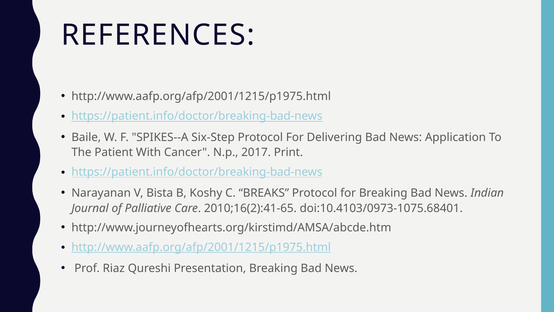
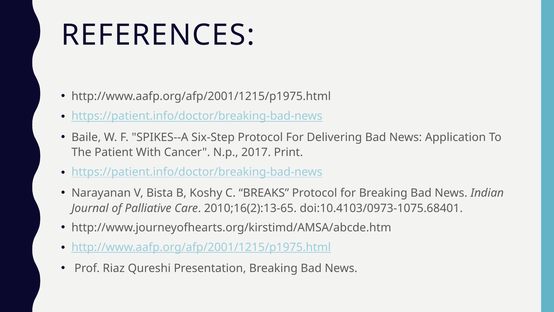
2010;16(2):41-65: 2010;16(2):41-65 -> 2010;16(2):13-65 (250, 208)
